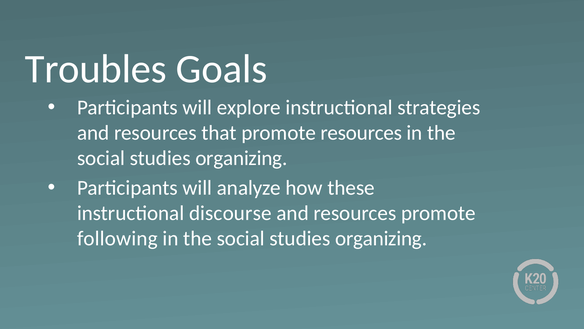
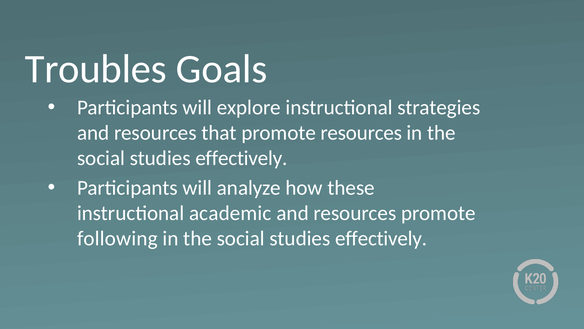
organizing: organizing -> effectively (241, 158)
discourse: discourse -> academic (230, 213)
organizing: organizing -> effectively (381, 238)
